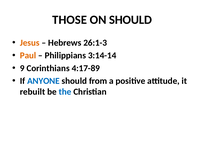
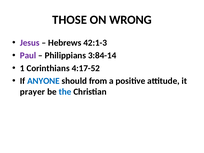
ON SHOULD: SHOULD -> WRONG (130, 20)
Jesus colour: orange -> purple (30, 43)
26:1-3: 26:1-3 -> 42:1-3 (95, 43)
Paul colour: orange -> purple (28, 55)
3:14-14: 3:14-14 -> 3:84-14 (102, 55)
9: 9 -> 1 (22, 68)
4:17-89: 4:17-89 -> 4:17-52 (86, 68)
rebuilt: rebuilt -> prayer (33, 92)
